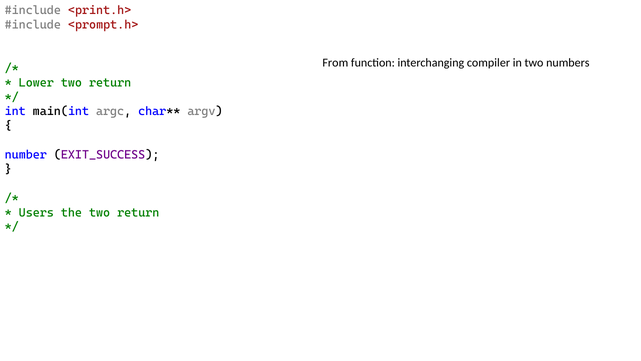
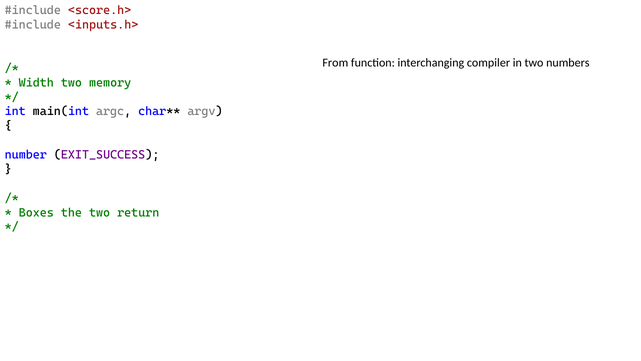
<print.h>: <print.h> -> <score.h> (100, 10)
<prompt.h>: <prompt.h> -> <inputs.h> (103, 25)
Lower: Lower -> Width (36, 83)
return: return -> memory (110, 83)
Users: Users -> Boxes (36, 212)
